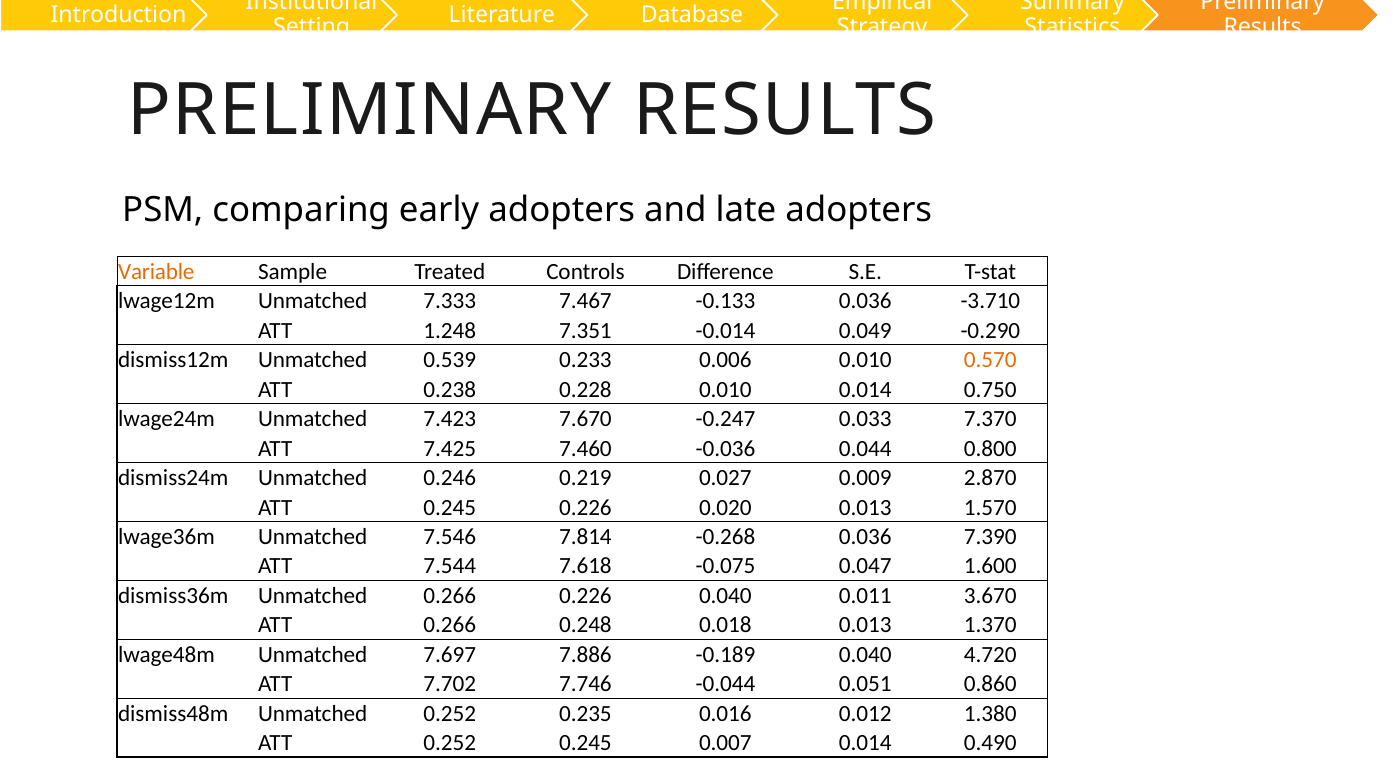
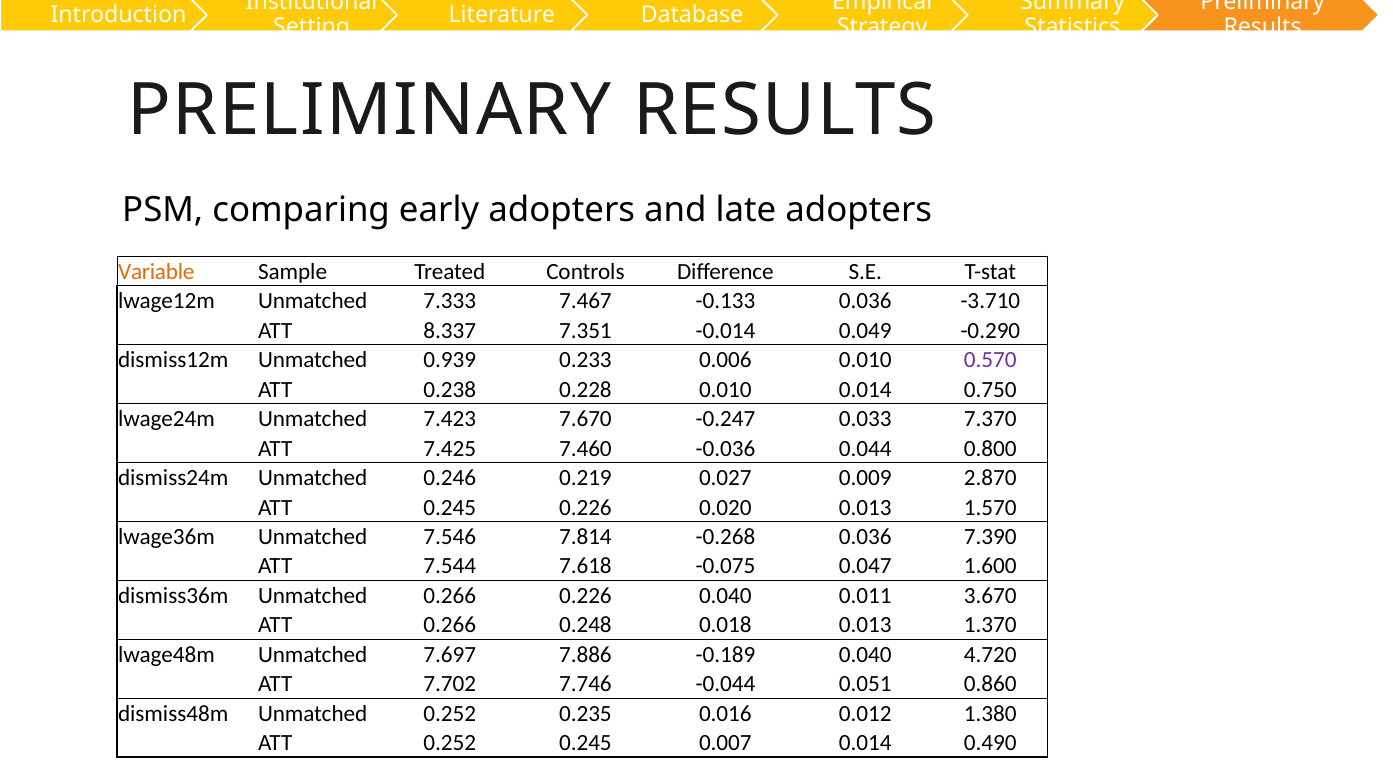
1.248: 1.248 -> 8.337 (450, 331)
0.539: 0.539 -> 0.939 (450, 360)
0.570 colour: orange -> purple (990, 360)
